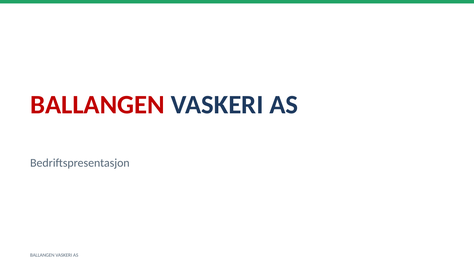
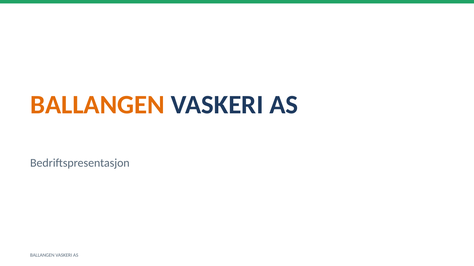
BALLANGEN colour: red -> orange (97, 105)
